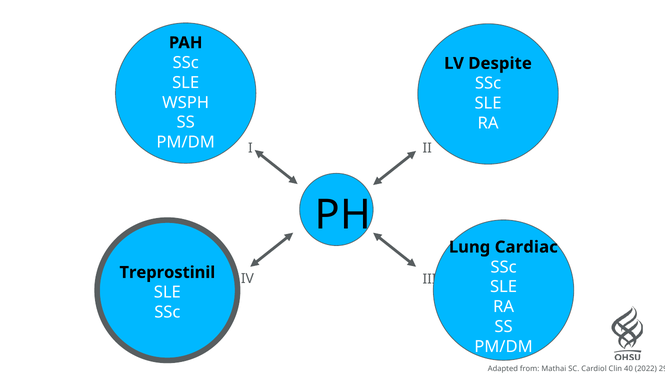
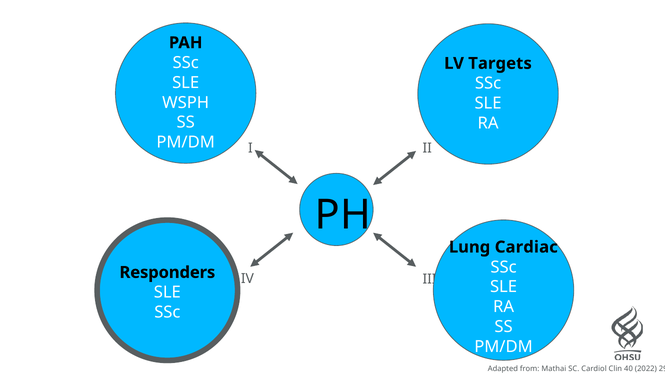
Despite: Despite -> Targets (500, 63)
Treprostinil: Treprostinil -> Responders (167, 272)
